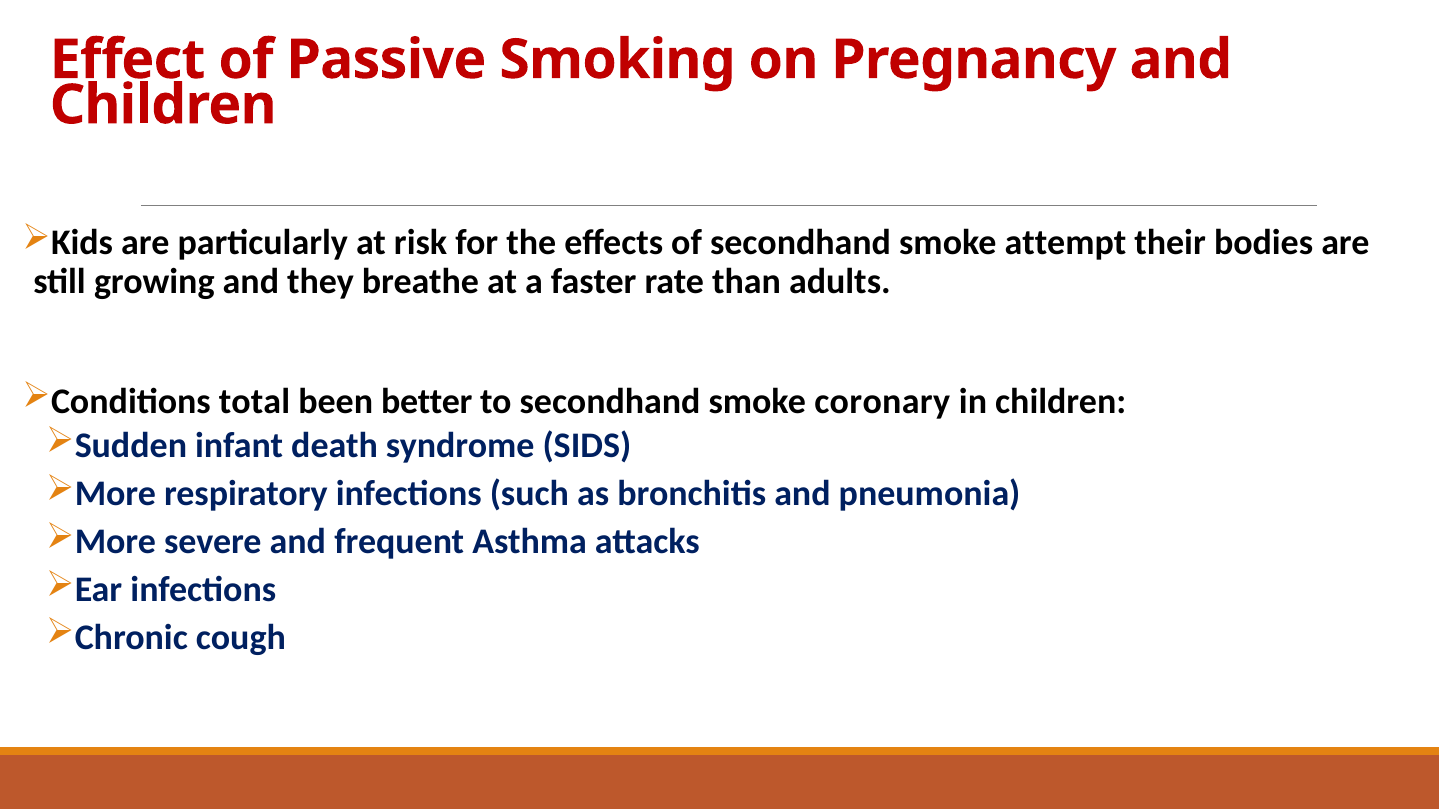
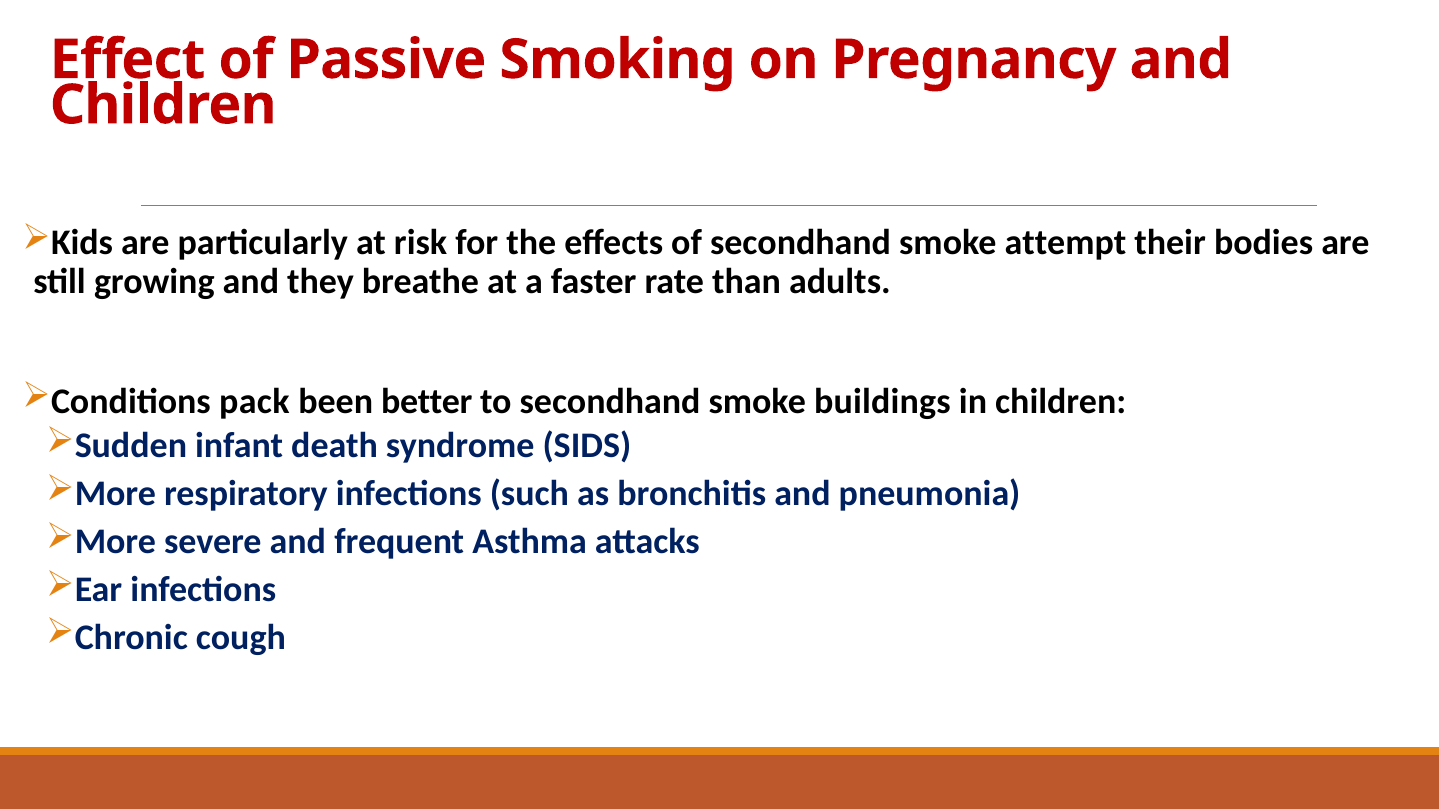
total: total -> pack (254, 401)
coronary: coronary -> buildings (882, 401)
